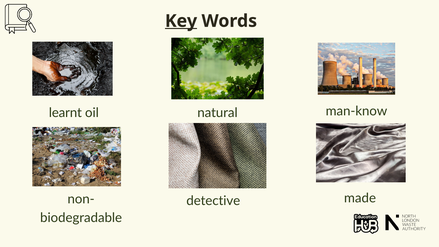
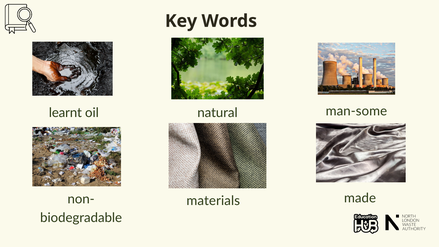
Key underline: present -> none (181, 21)
man-know: man-know -> man-some (356, 111)
detective: detective -> materials (213, 201)
